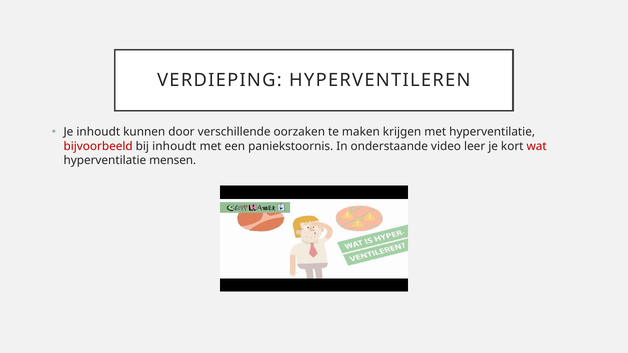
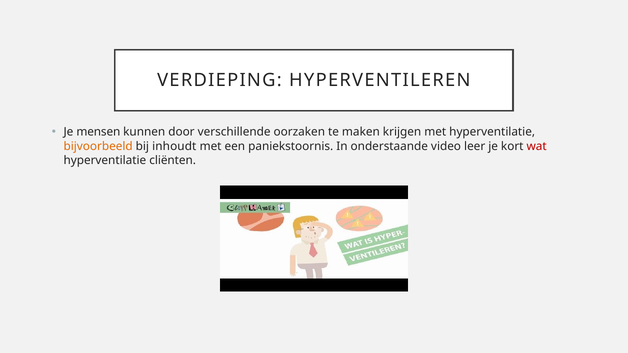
Je inhoudt: inhoudt -> mensen (98, 132)
bijvoorbeeld colour: red -> orange (98, 146)
mensen: mensen -> cliënten (173, 160)
